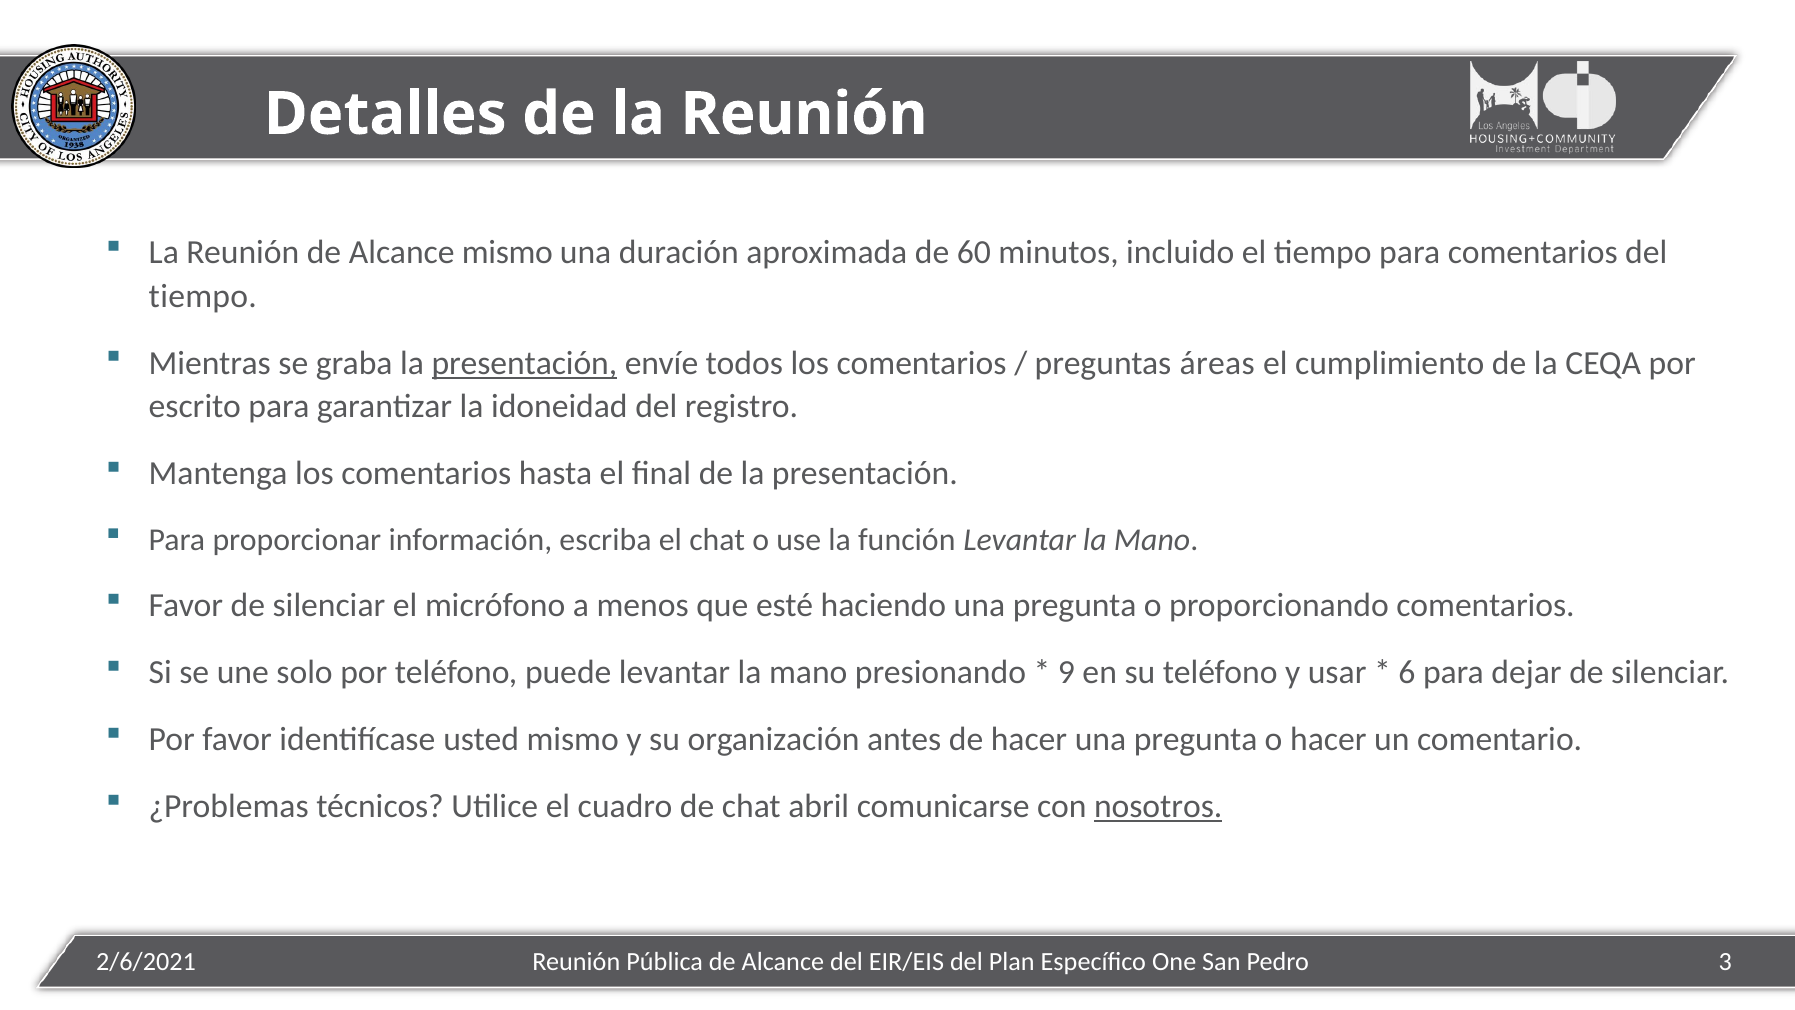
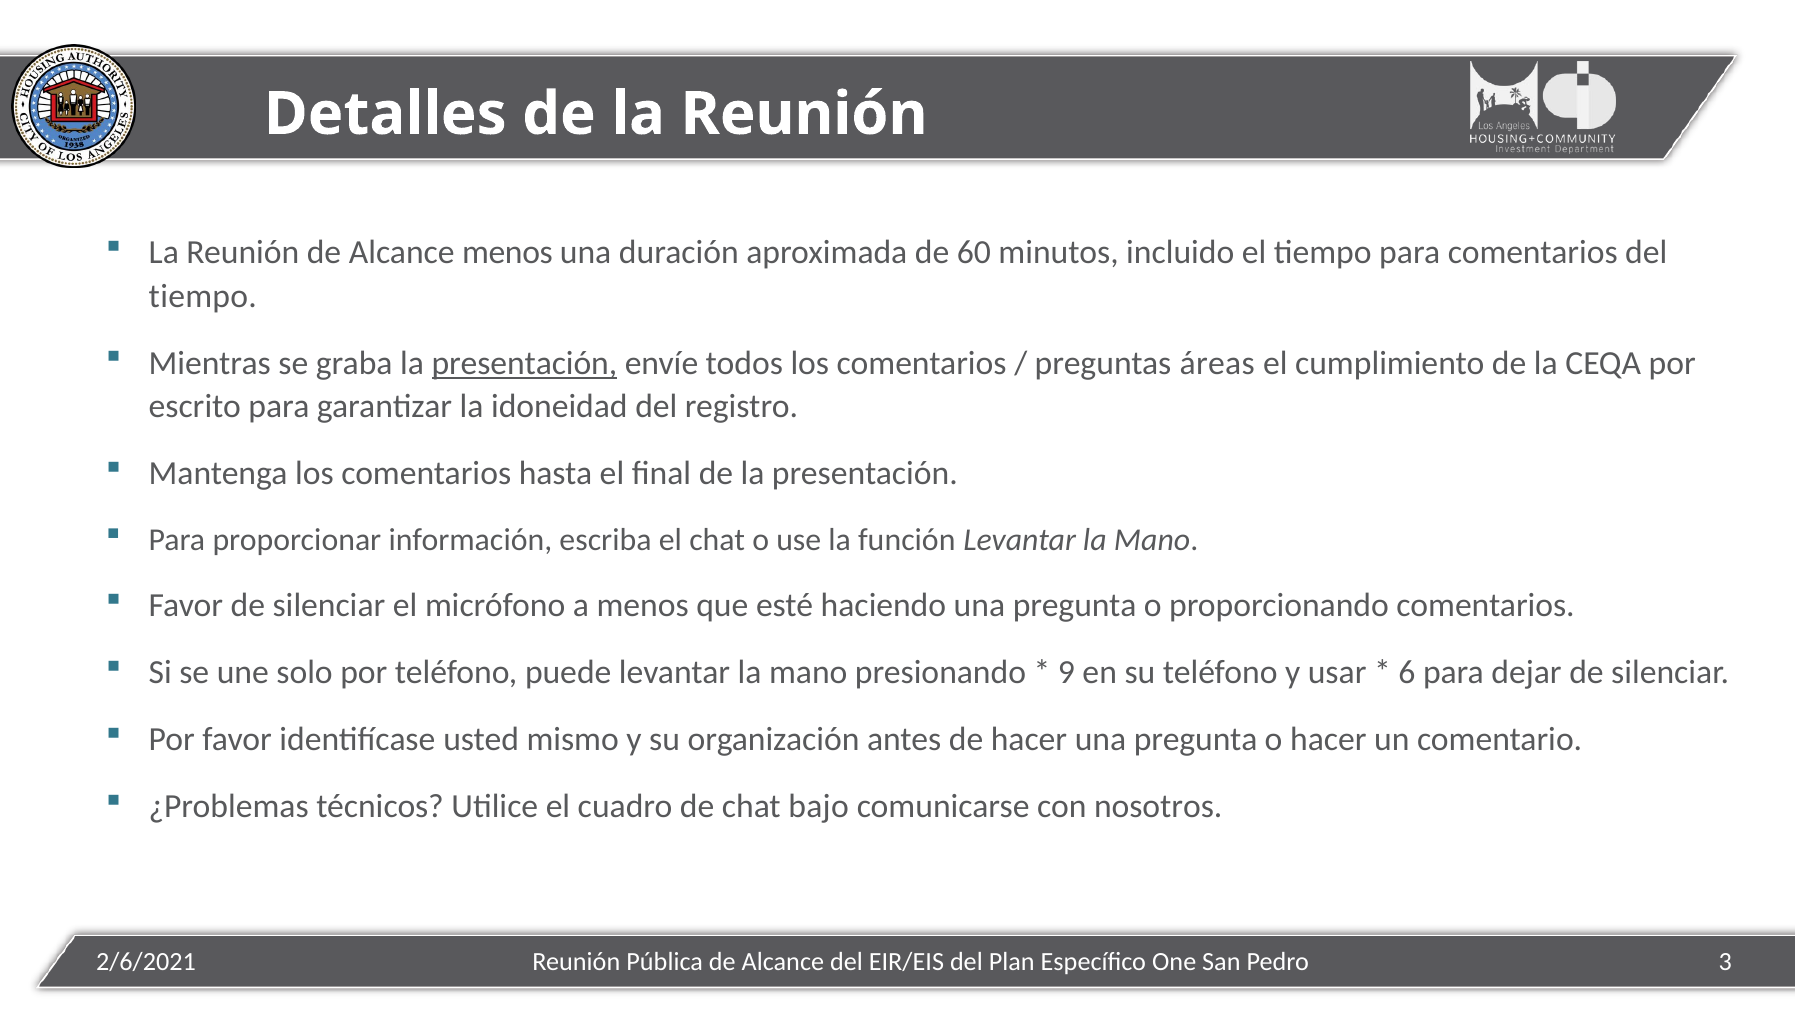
Alcance mismo: mismo -> menos (507, 252)
abril: abril -> bajo (819, 807)
nosotros underline: present -> none (1158, 807)
